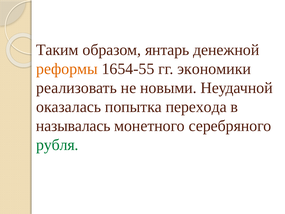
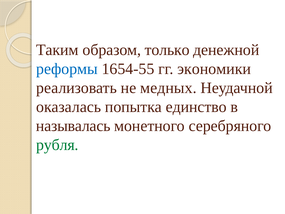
янтарь: янтарь -> только (167, 50)
реформы colour: orange -> blue (67, 69)
новыми: новыми -> медных (168, 88)
перехода: перехода -> единство (196, 107)
